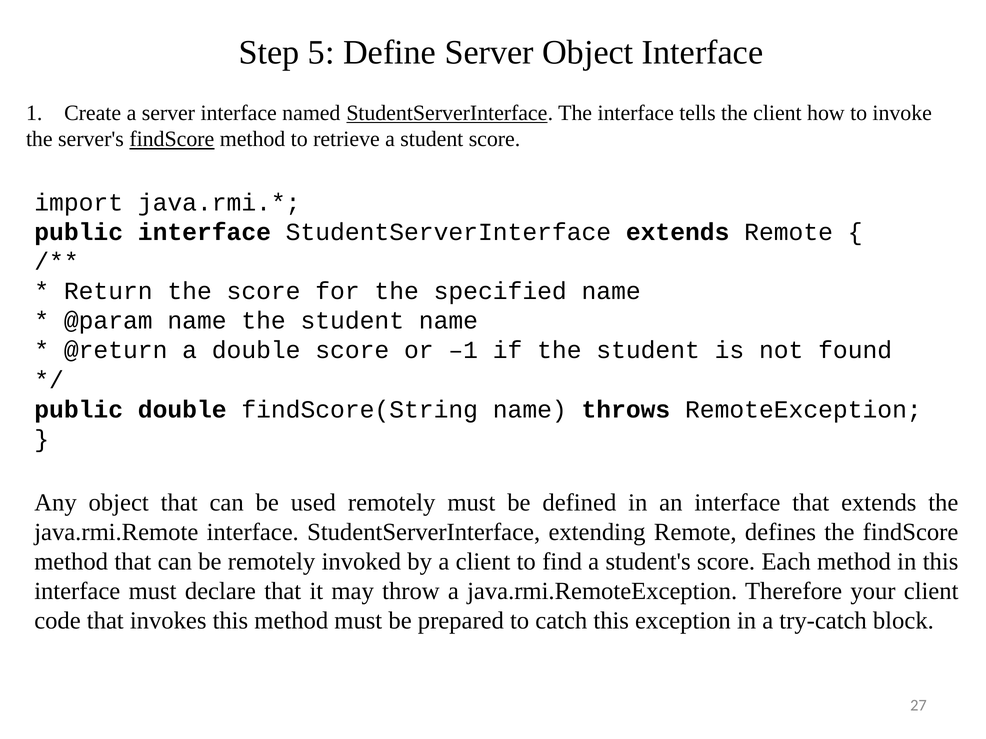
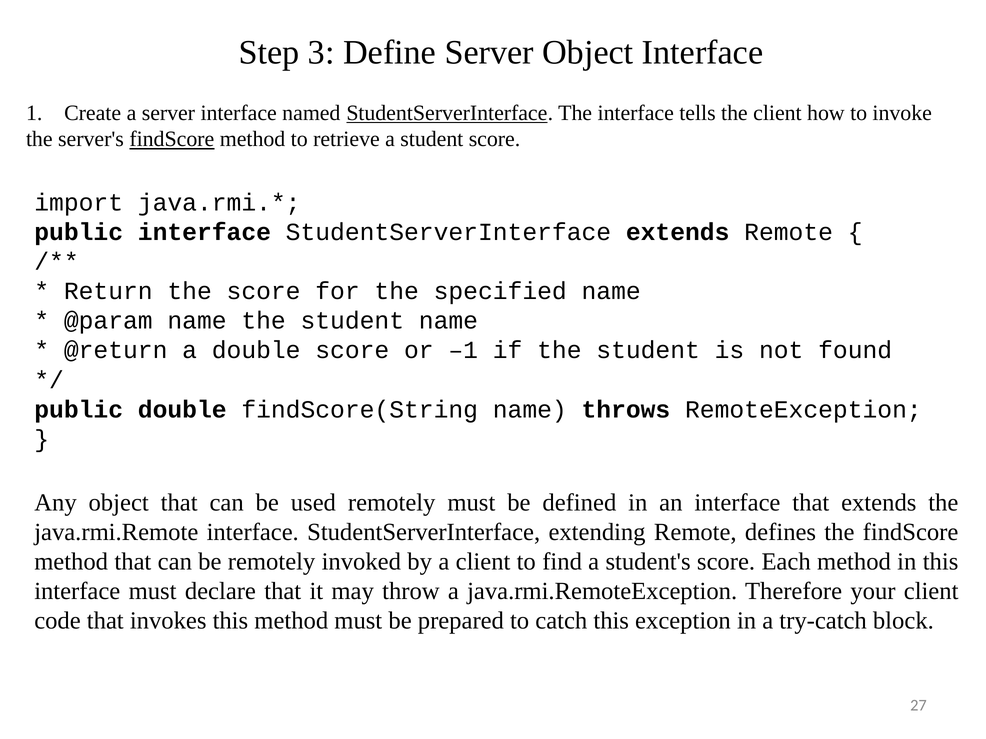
5: 5 -> 3 (321, 52)
